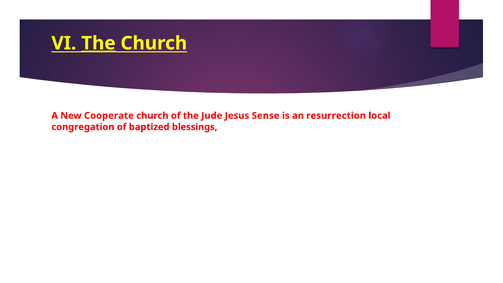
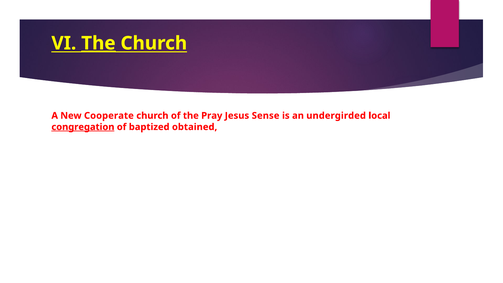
Jude: Jude -> Pray (212, 116)
resurrection: resurrection -> undergirded (336, 116)
congregation underline: none -> present (83, 127)
blessings: blessings -> obtained (195, 127)
